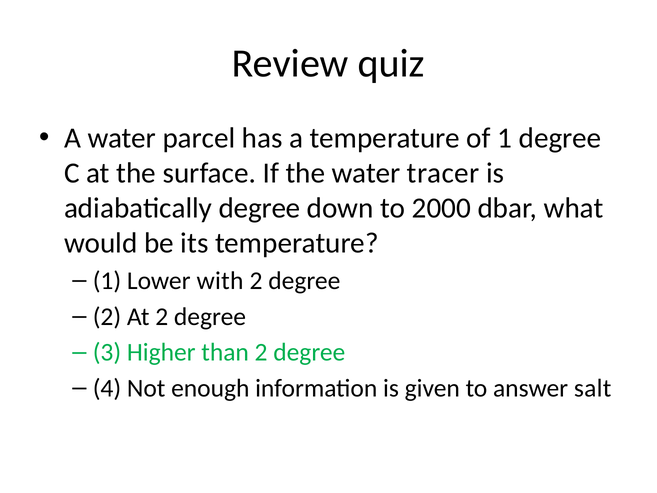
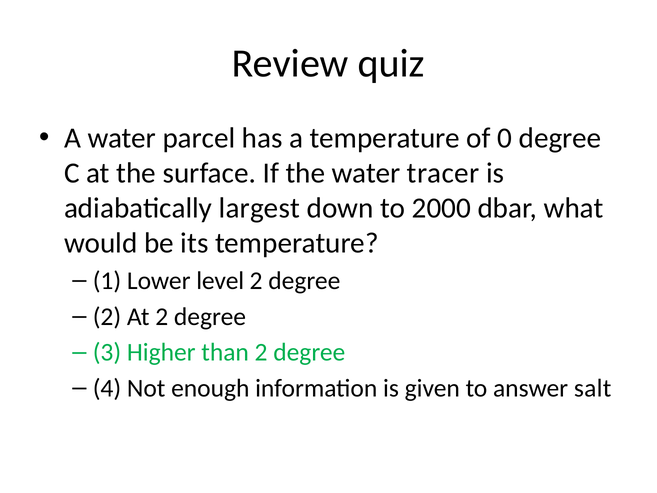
of 1: 1 -> 0 (505, 138)
adiabatically degree: degree -> largest (259, 208)
with: with -> level (220, 281)
